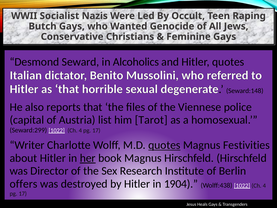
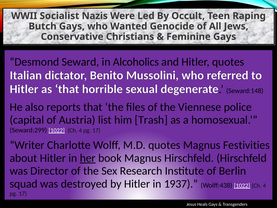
Tarot: Tarot -> Trash (151, 120)
quotes underline: present -> none (164, 145)
offers: offers -> squad (24, 184)
1904: 1904 -> 1937 (181, 184)
